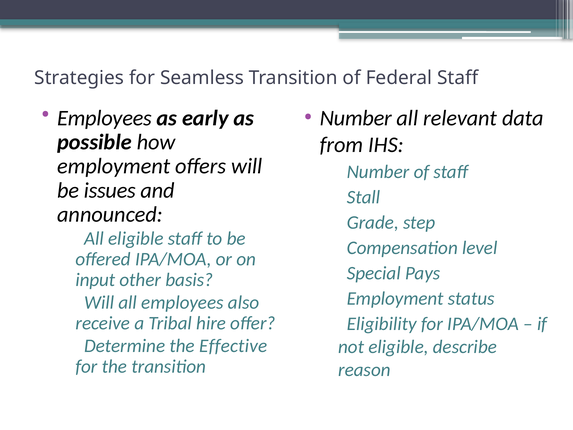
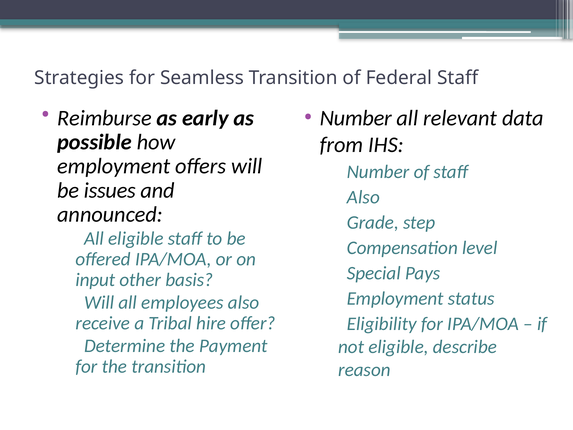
Employees: Employees -> Reimburse (104, 118)
Stall: Stall -> Also (363, 197)
Effective: Effective -> Payment (233, 346)
